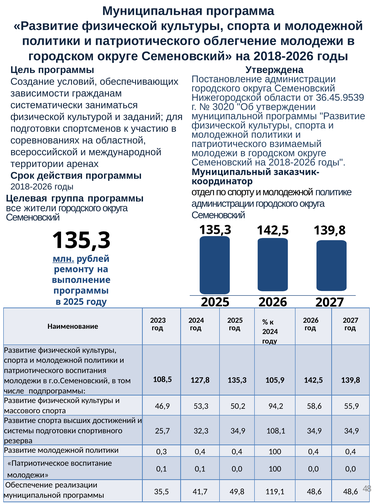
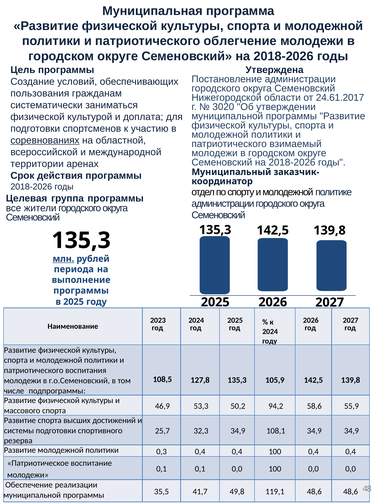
зависимости: зависимости -> пользования (40, 93)
36.45.9539: 36.45.9539 -> 24.61.2017 (340, 98)
заданий: заданий -> доплата (143, 117)
соревнованиях underline: none -> present (45, 140)
ремонту: ремонту -> периода (74, 269)
